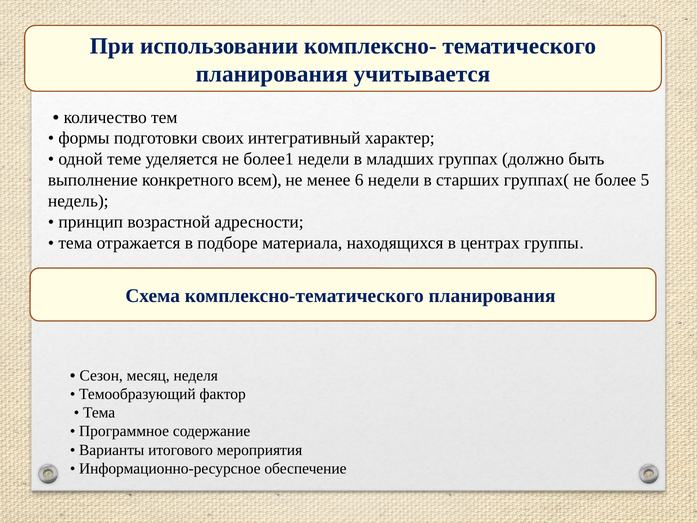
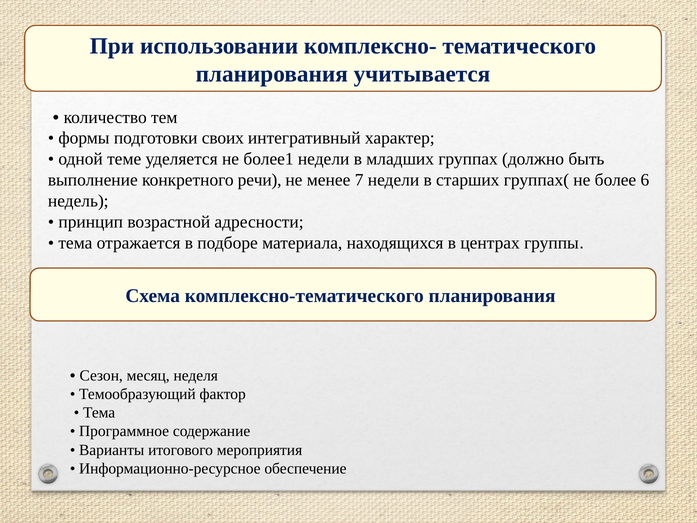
всем: всем -> речи (260, 180)
6: 6 -> 7 (359, 180)
5: 5 -> 6 (645, 180)
